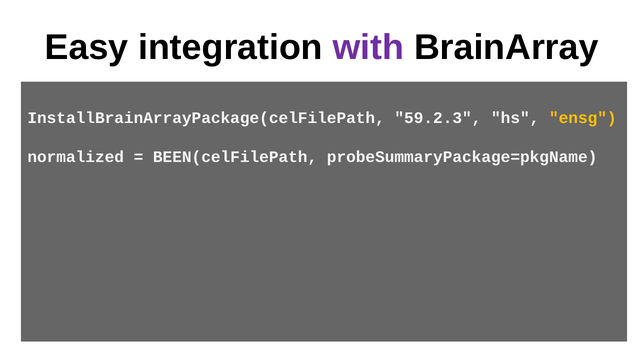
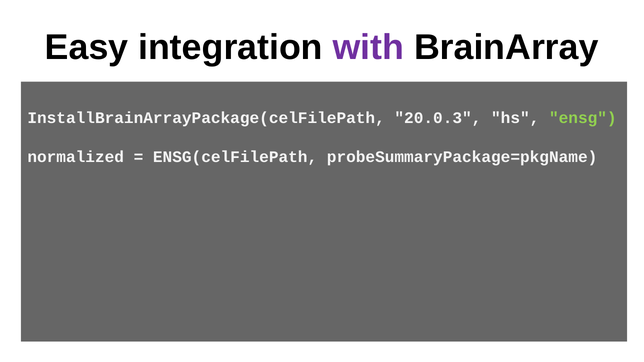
59.2.3: 59.2.3 -> 20.0.3 (438, 118)
ensg colour: yellow -> light green (583, 118)
BEEN(celFilePath: BEEN(celFilePath -> ENSG(celFilePath (235, 157)
